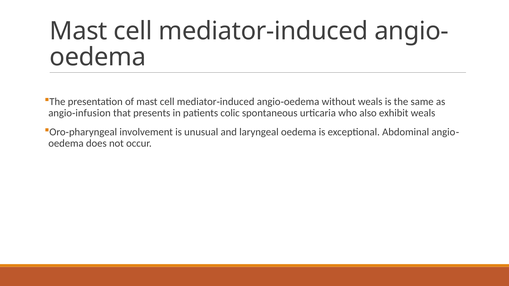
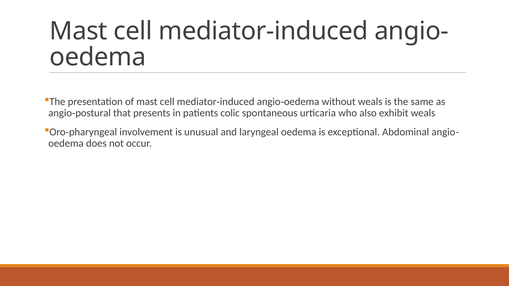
infusion: infusion -> postural (93, 113)
